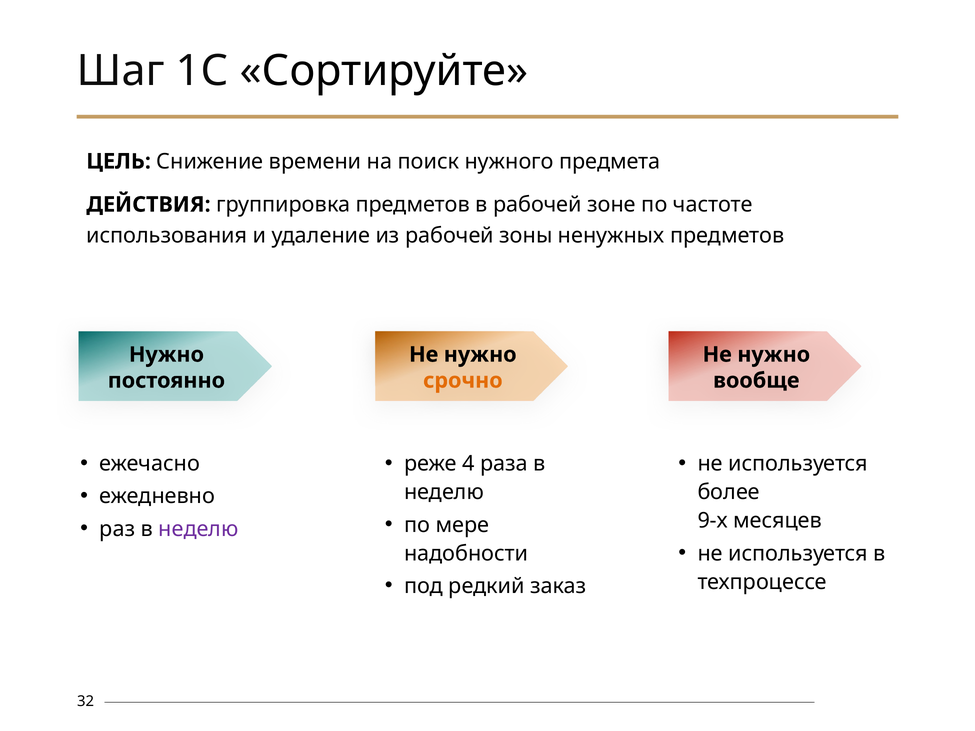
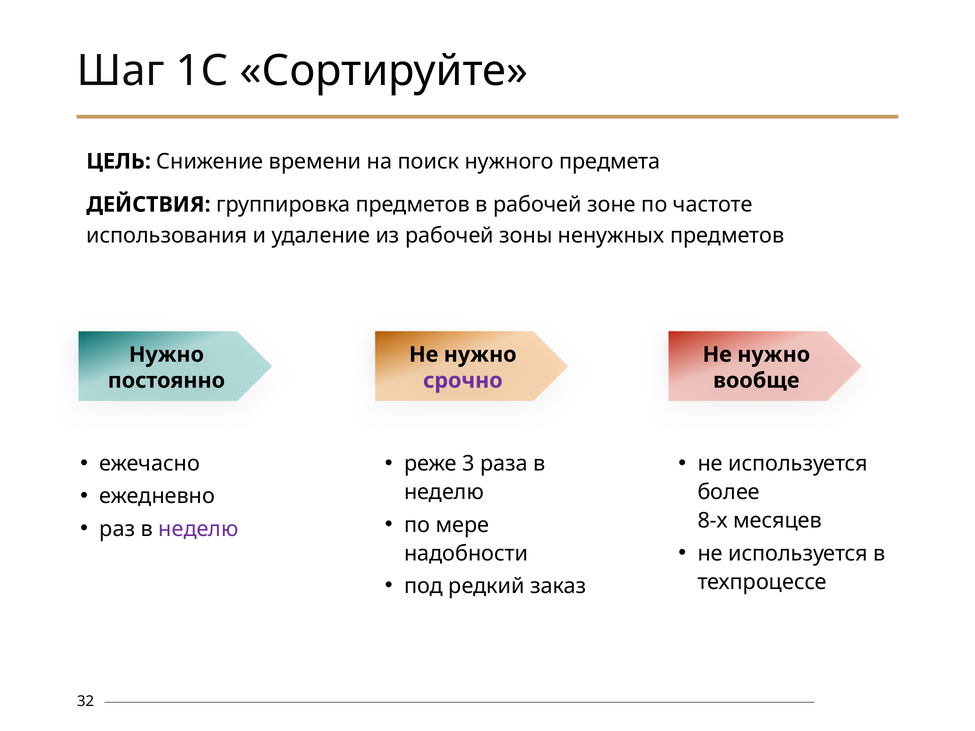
срочно colour: orange -> purple (463, 381)
4: 4 -> 3 (468, 464)
9-х: 9-х -> 8-х (713, 521)
